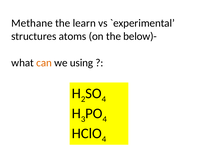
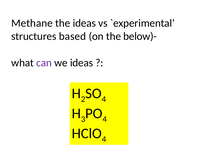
the learn: learn -> ideas (84, 23)
atoms: atoms -> based (72, 36)
can colour: orange -> purple (44, 63)
we using: using -> ideas (82, 63)
